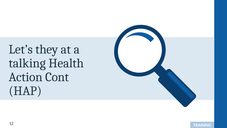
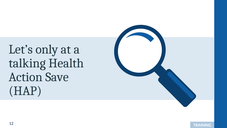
they: they -> only (47, 49)
Cont: Cont -> Save (57, 77)
